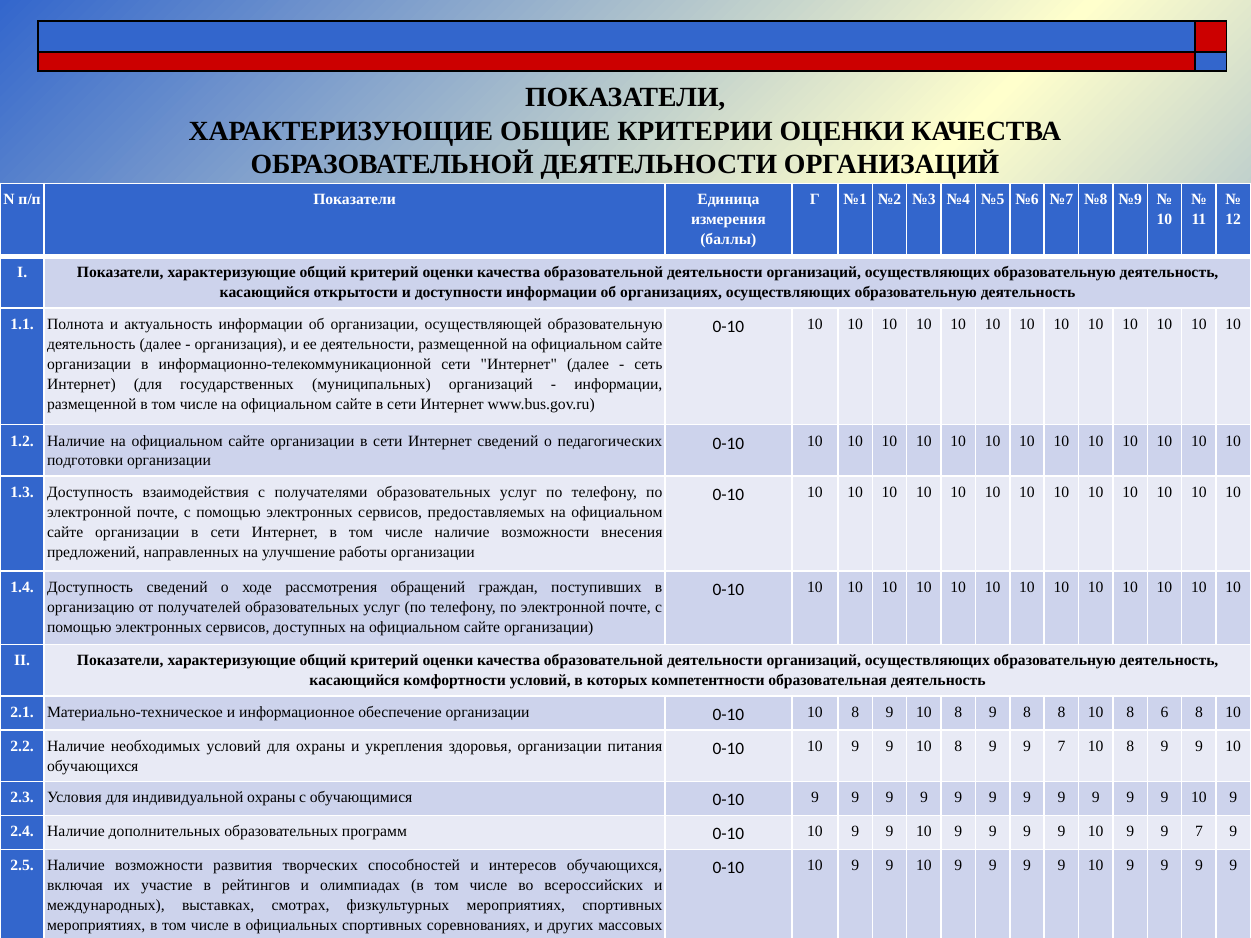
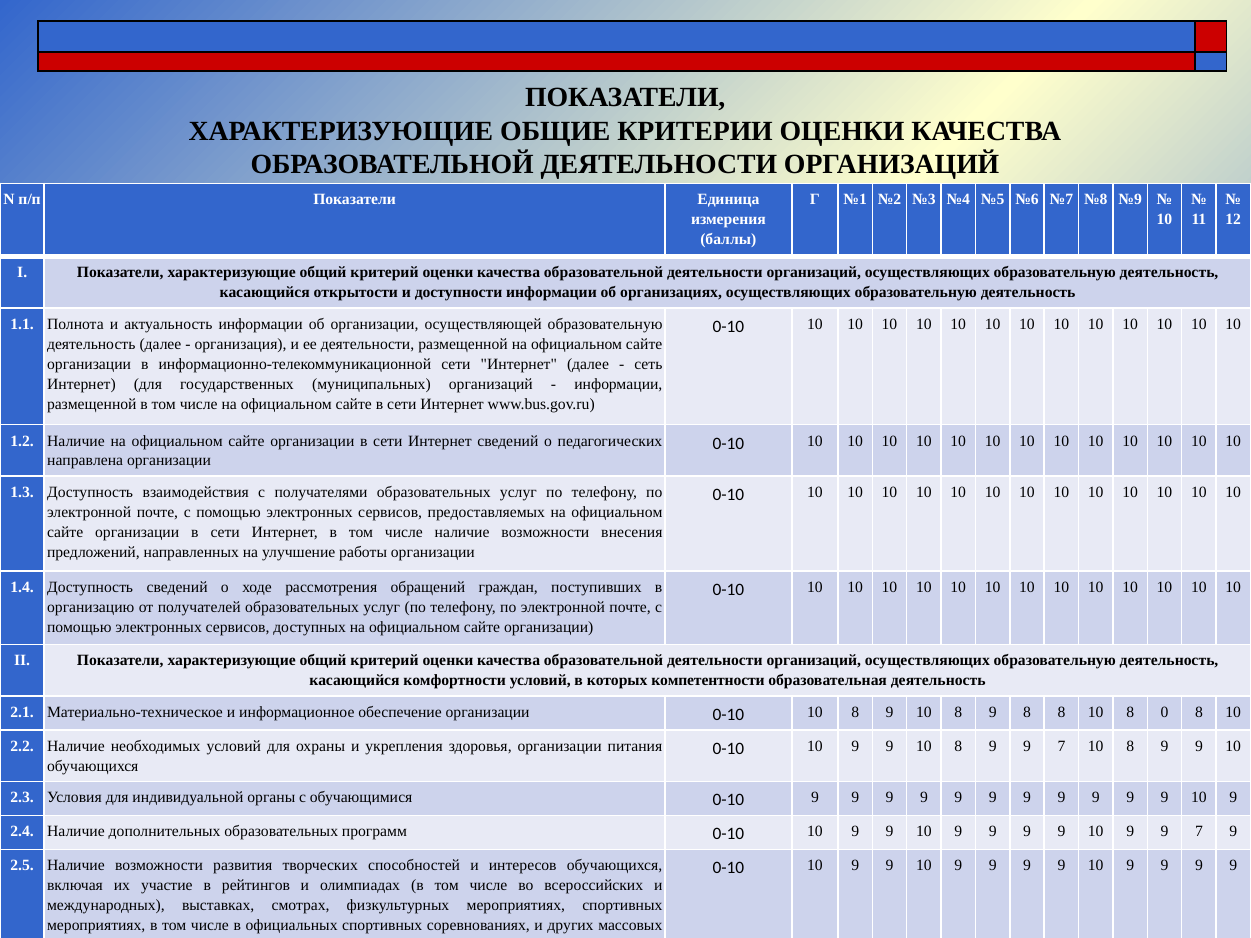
подготовки: подготовки -> направлена (85, 461)
6: 6 -> 0 (1165, 712)
индивидуальной охраны: охраны -> органы (271, 798)
